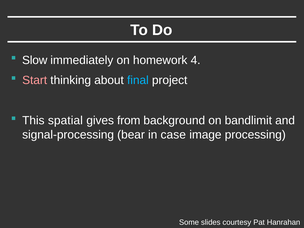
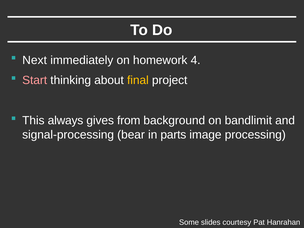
Slow: Slow -> Next (35, 60)
final colour: light blue -> yellow (138, 80)
spatial: spatial -> always (66, 121)
case: case -> parts (173, 135)
